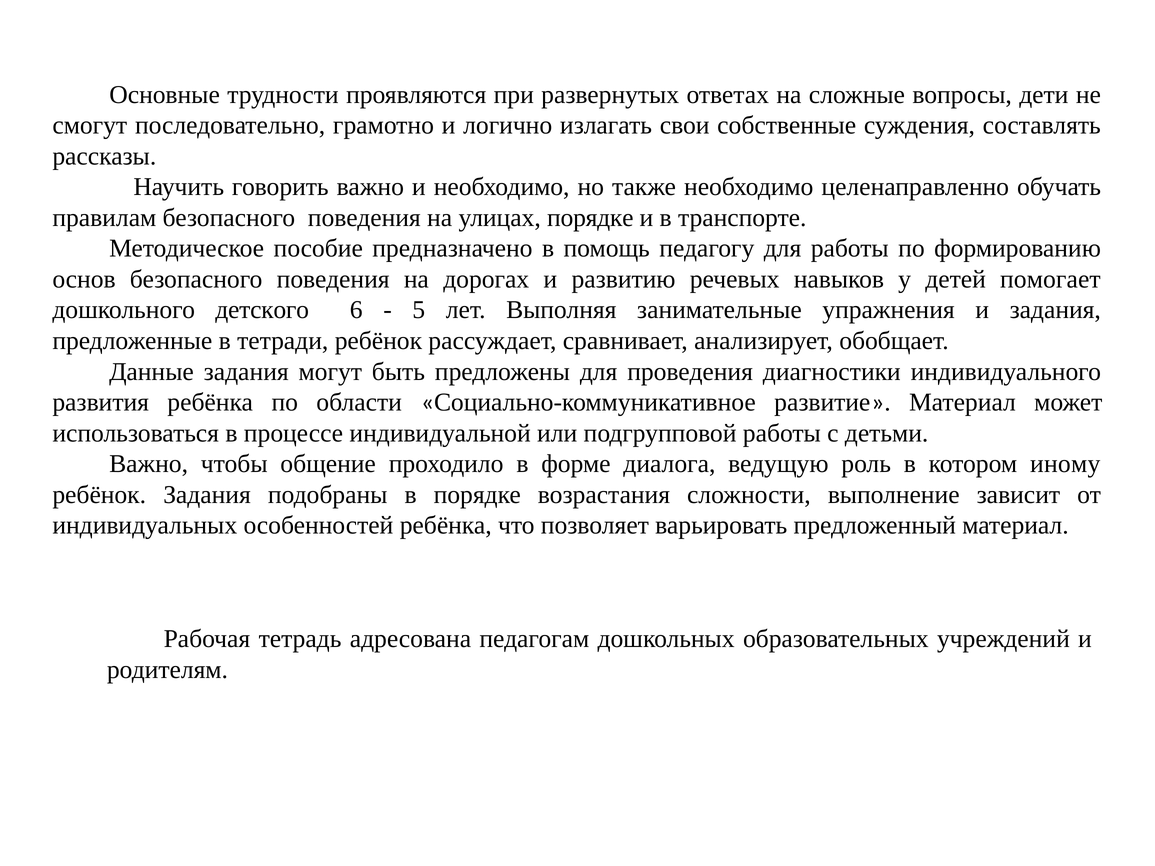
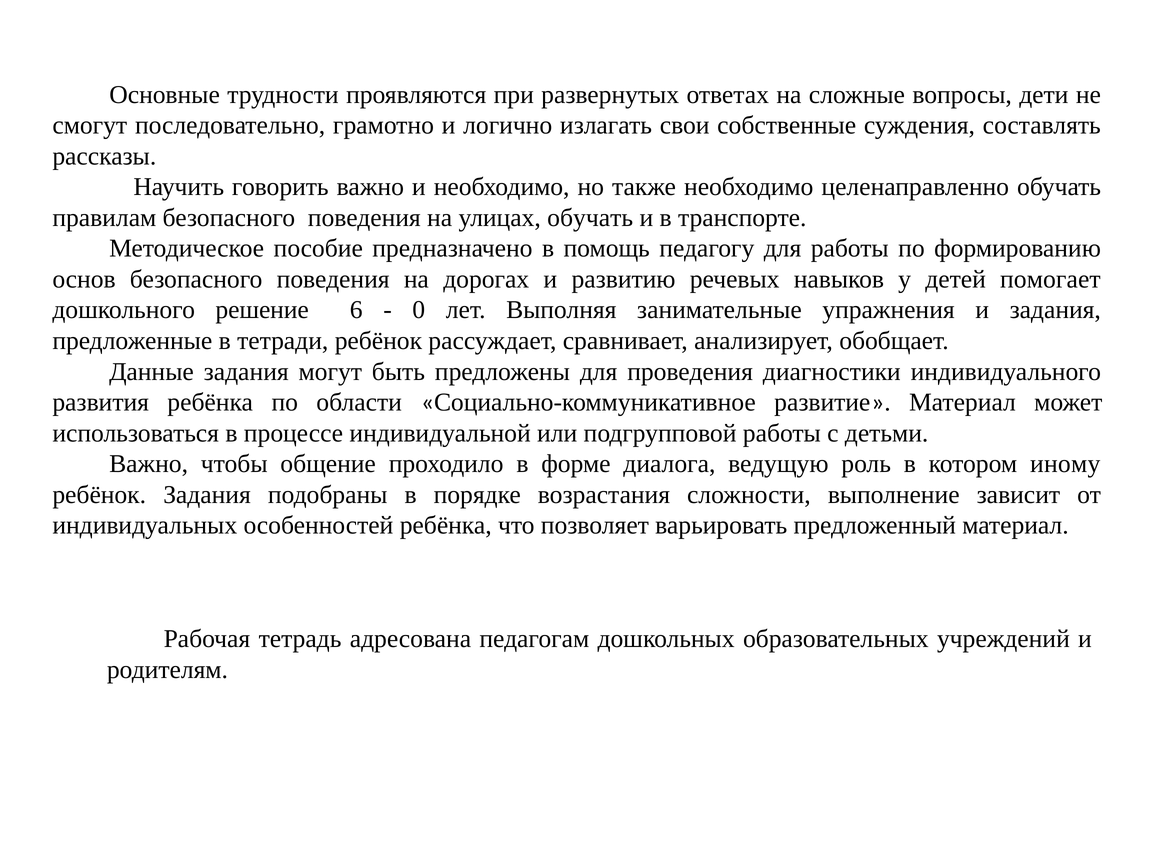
улицах порядке: порядке -> обучать (590, 218)
детского: детского -> решение (262, 310)
5: 5 -> 0 (419, 310)
